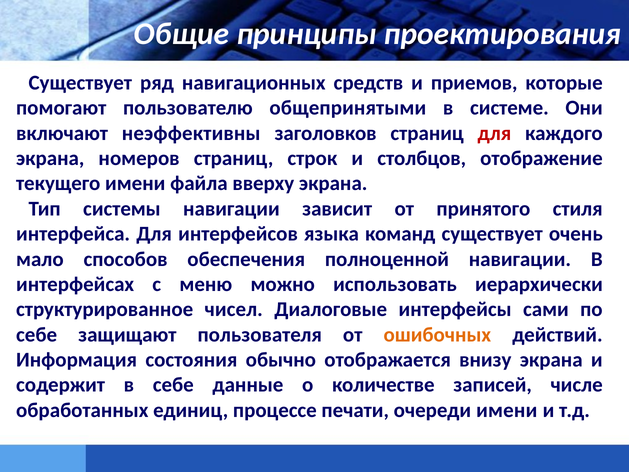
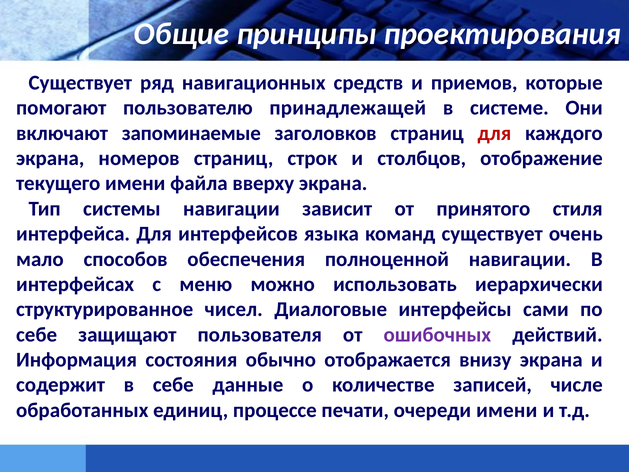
общепринятыми: общепринятыми -> принадлежащей (348, 108)
неэффективны: неэффективны -> запоминаемые (191, 133)
ошибочных colour: orange -> purple (437, 334)
